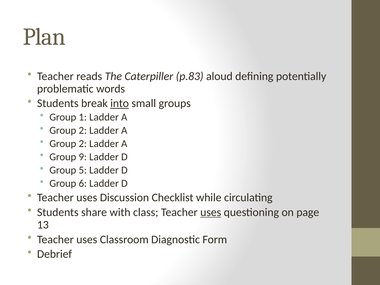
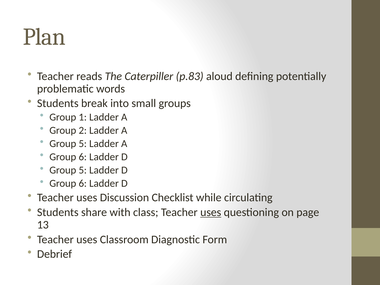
into underline: present -> none (120, 103)
2: 2 -> 5 (83, 144)
9: 9 -> 6 (83, 157)
